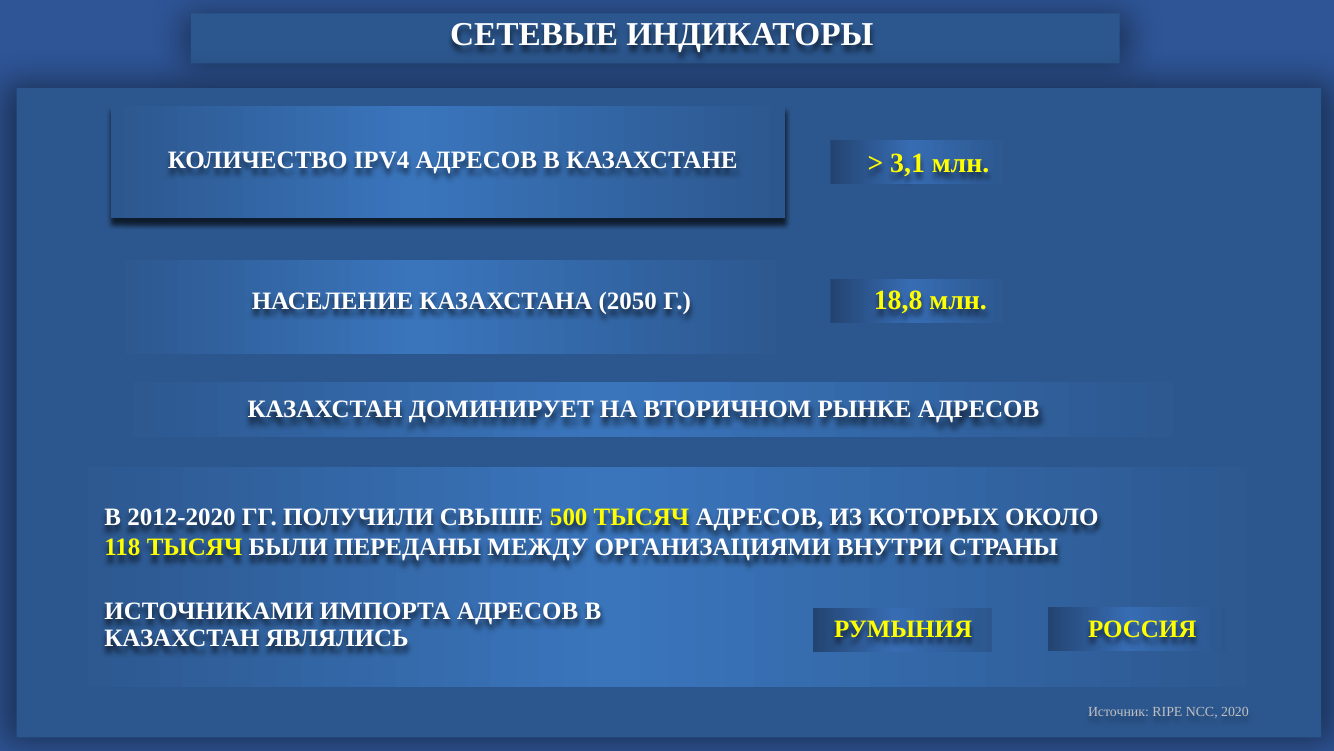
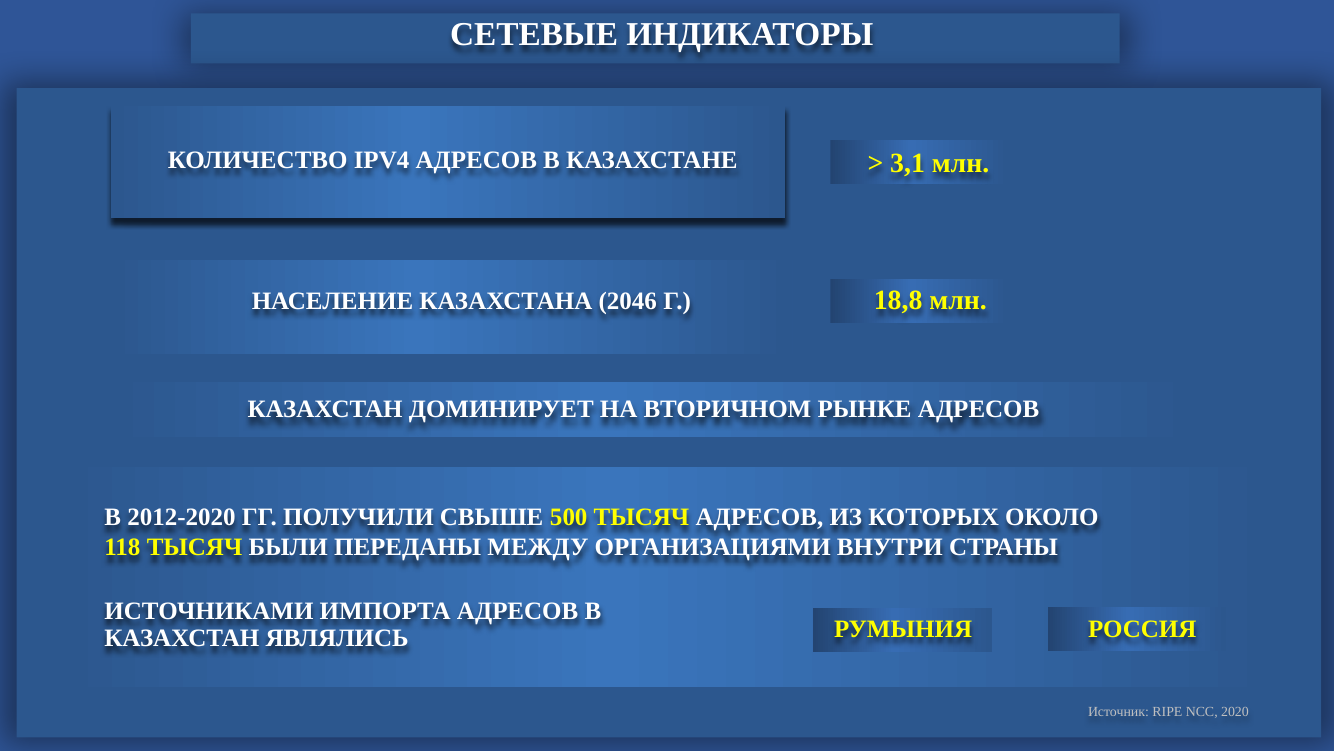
2050: 2050 -> 2046 (628, 301)
